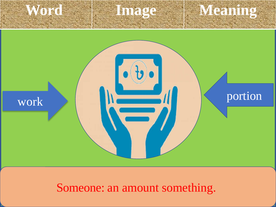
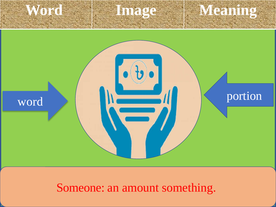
work: work -> word (30, 102)
